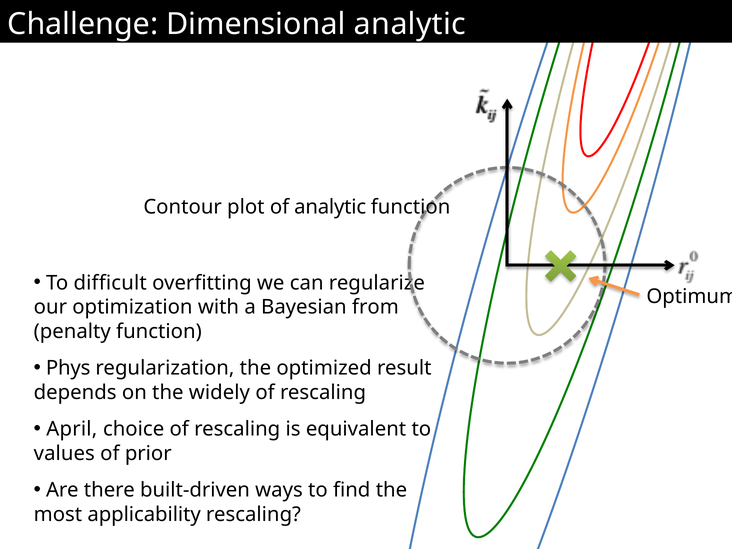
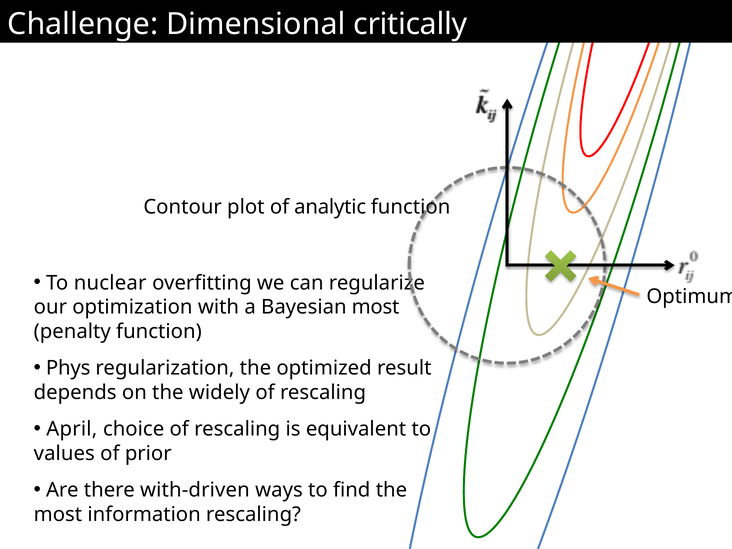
Dimensional analytic: analytic -> critically (410, 24)
difficult: difficult -> nuclear (110, 283)
Bayesian from: from -> most (376, 307)
built-driven: built-driven -> with-driven (195, 490)
applicability: applicability -> information (144, 515)
